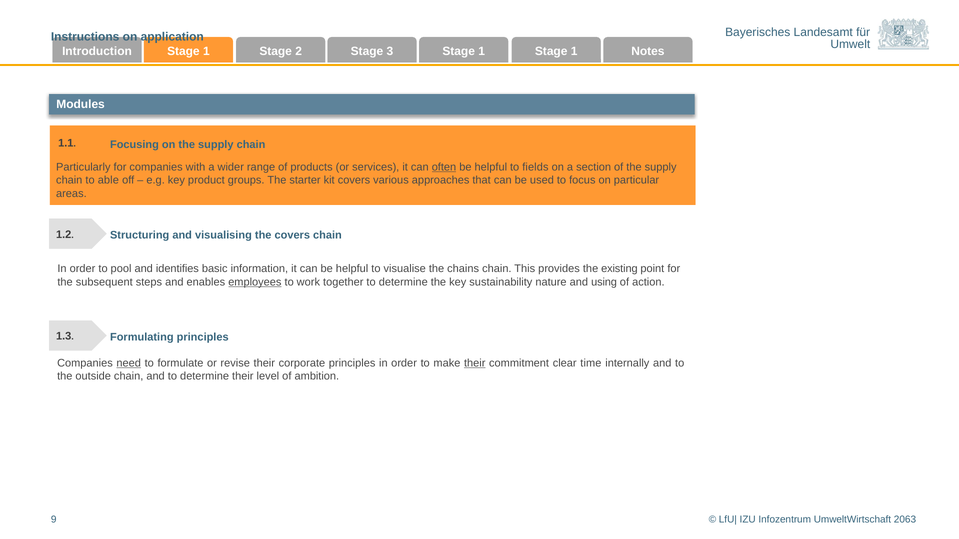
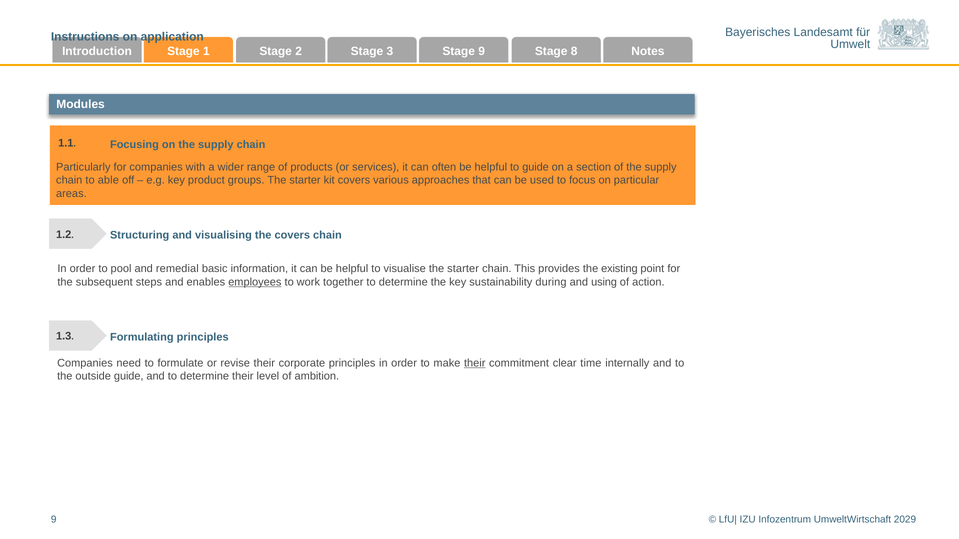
3 Stage 1: 1 -> 9 (482, 51)
1: 1 -> 8 (574, 51)
often underline: present -> none (444, 167)
to fields: fields -> guide (536, 167)
identifies: identifies -> remedial (177, 269)
visualise the chains: chains -> starter (463, 269)
nature: nature -> during (551, 282)
need underline: present -> none (129, 363)
outside chain: chain -> guide (129, 377)
2063: 2063 -> 2029 (905, 520)
